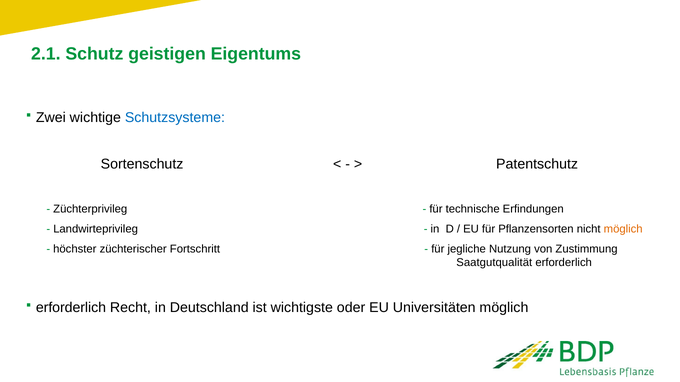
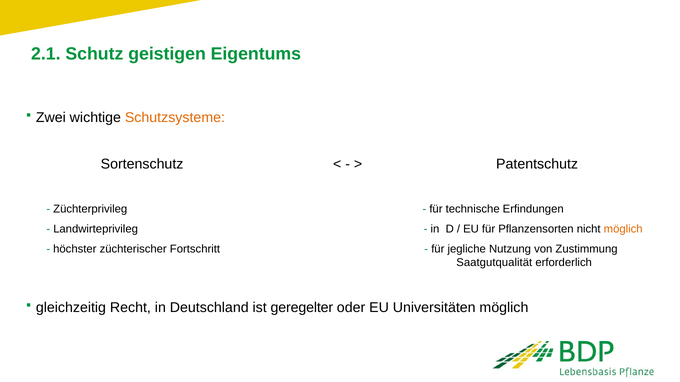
Schutzsysteme colour: blue -> orange (175, 118)
erforderlich: erforderlich -> gleichzeitig (71, 308)
wichtigste: wichtigste -> geregelter (302, 308)
